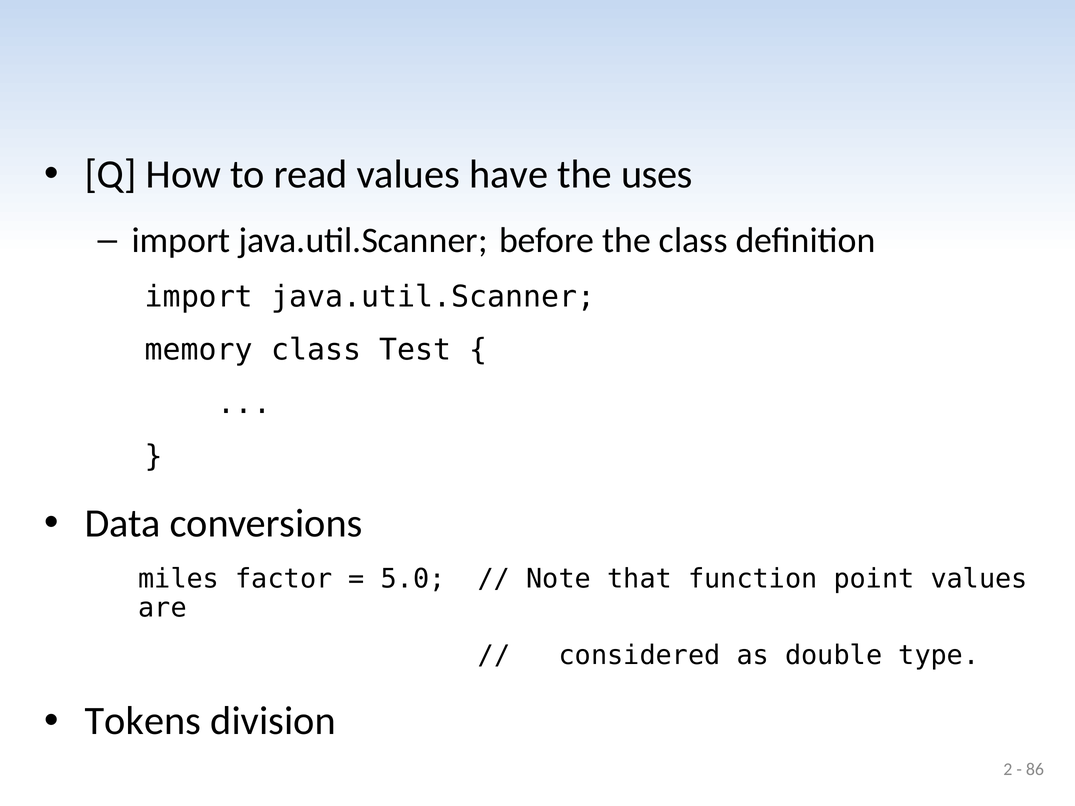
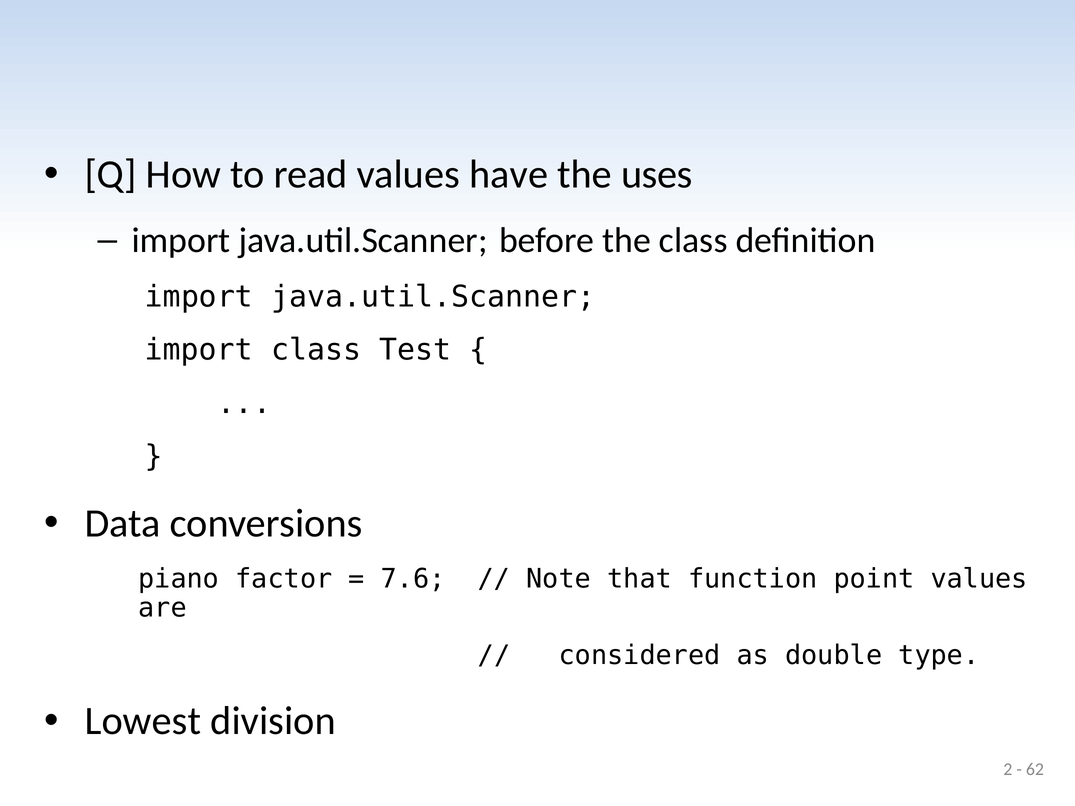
memory: memory -> import (199, 350)
miles: miles -> piano (179, 579)
5.0: 5.0 -> 7.6 (413, 579)
Tokens: Tokens -> Lowest (143, 721)
86: 86 -> 62 (1035, 770)
